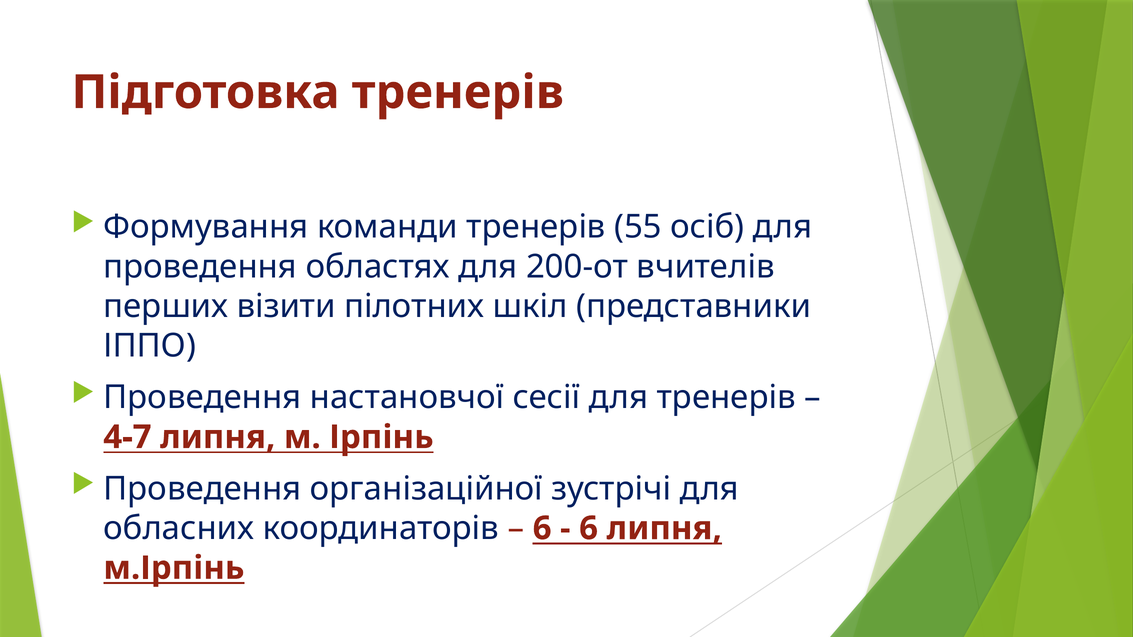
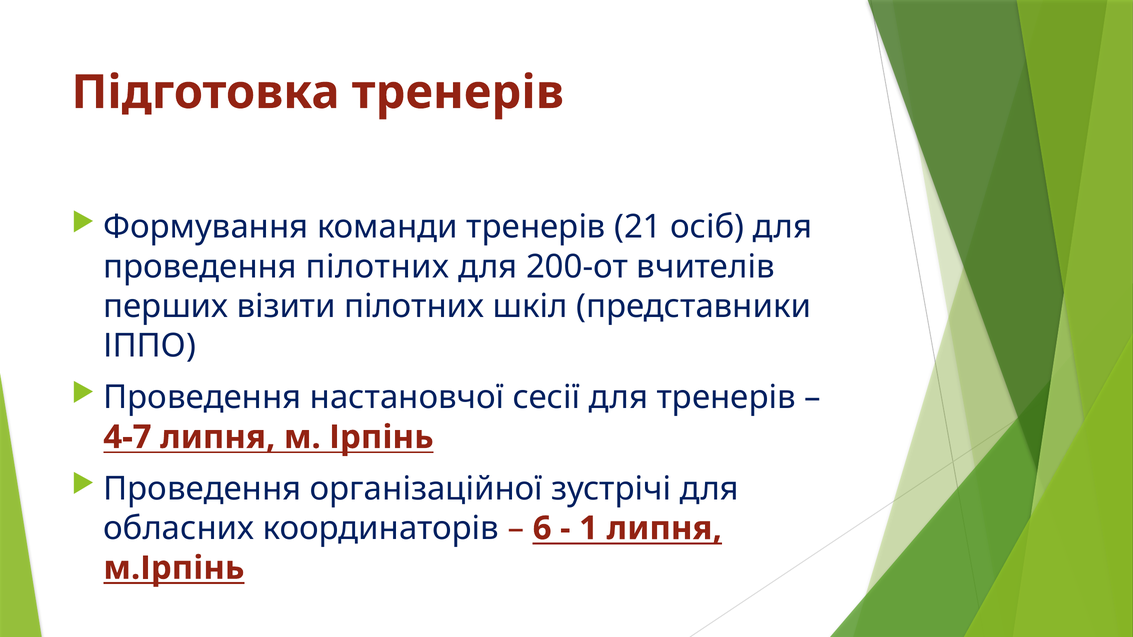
55: 55 -> 21 (638, 227)
проведення областях: областях -> пілотних (377, 267)
6: 6 -> 1 (589, 529)
